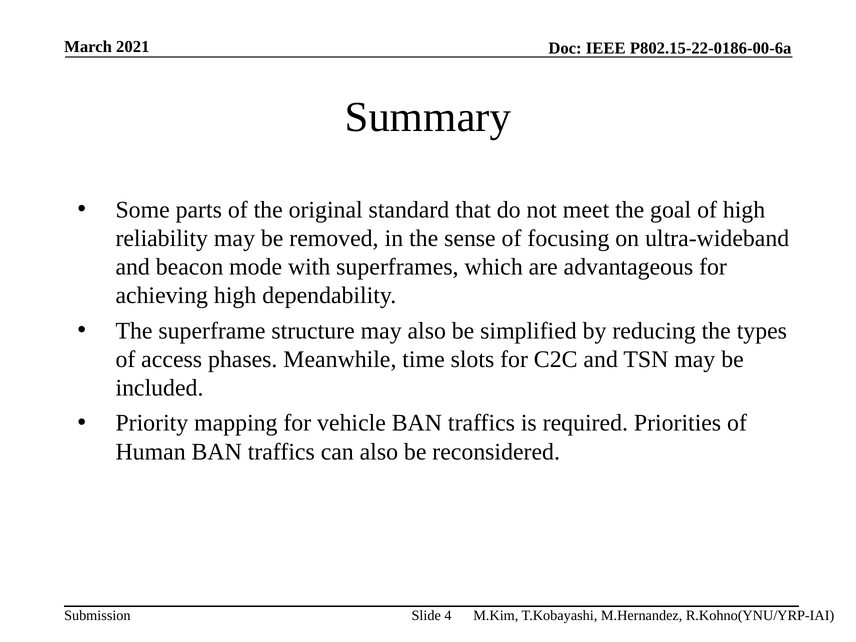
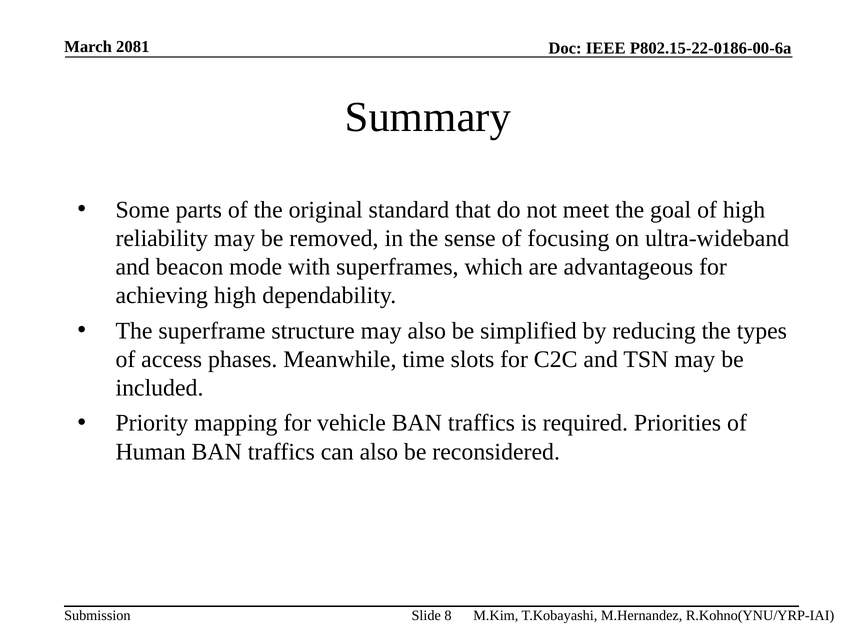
2021: 2021 -> 2081 (133, 47)
4: 4 -> 8 (448, 616)
